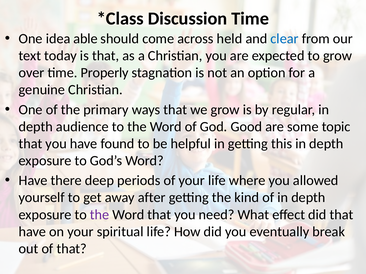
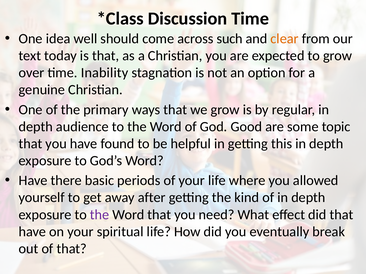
able: able -> well (85, 39)
held: held -> such (230, 39)
clear colour: blue -> orange (285, 39)
Properly: Properly -> Inability (105, 73)
deep: deep -> basic (99, 181)
